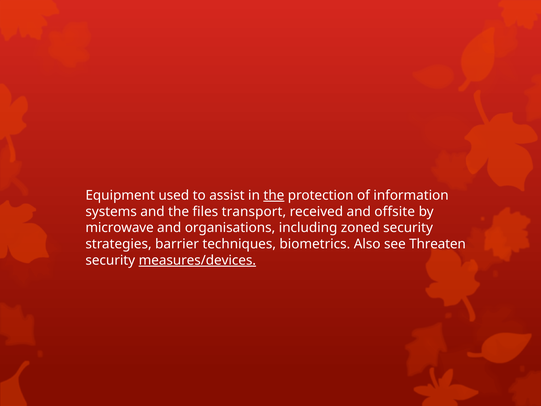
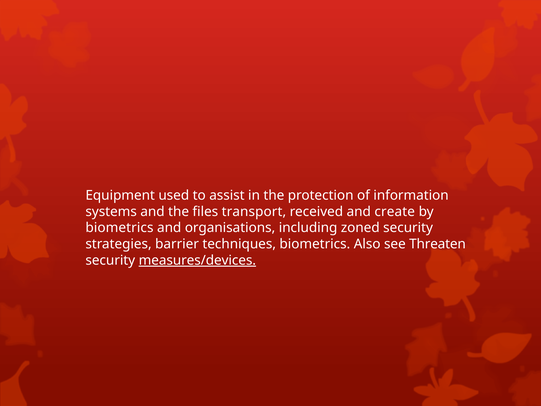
the underline: present -> none (274, 195)
offsite: offsite -> create (395, 211)
microwave: microwave -> biometrics (119, 228)
